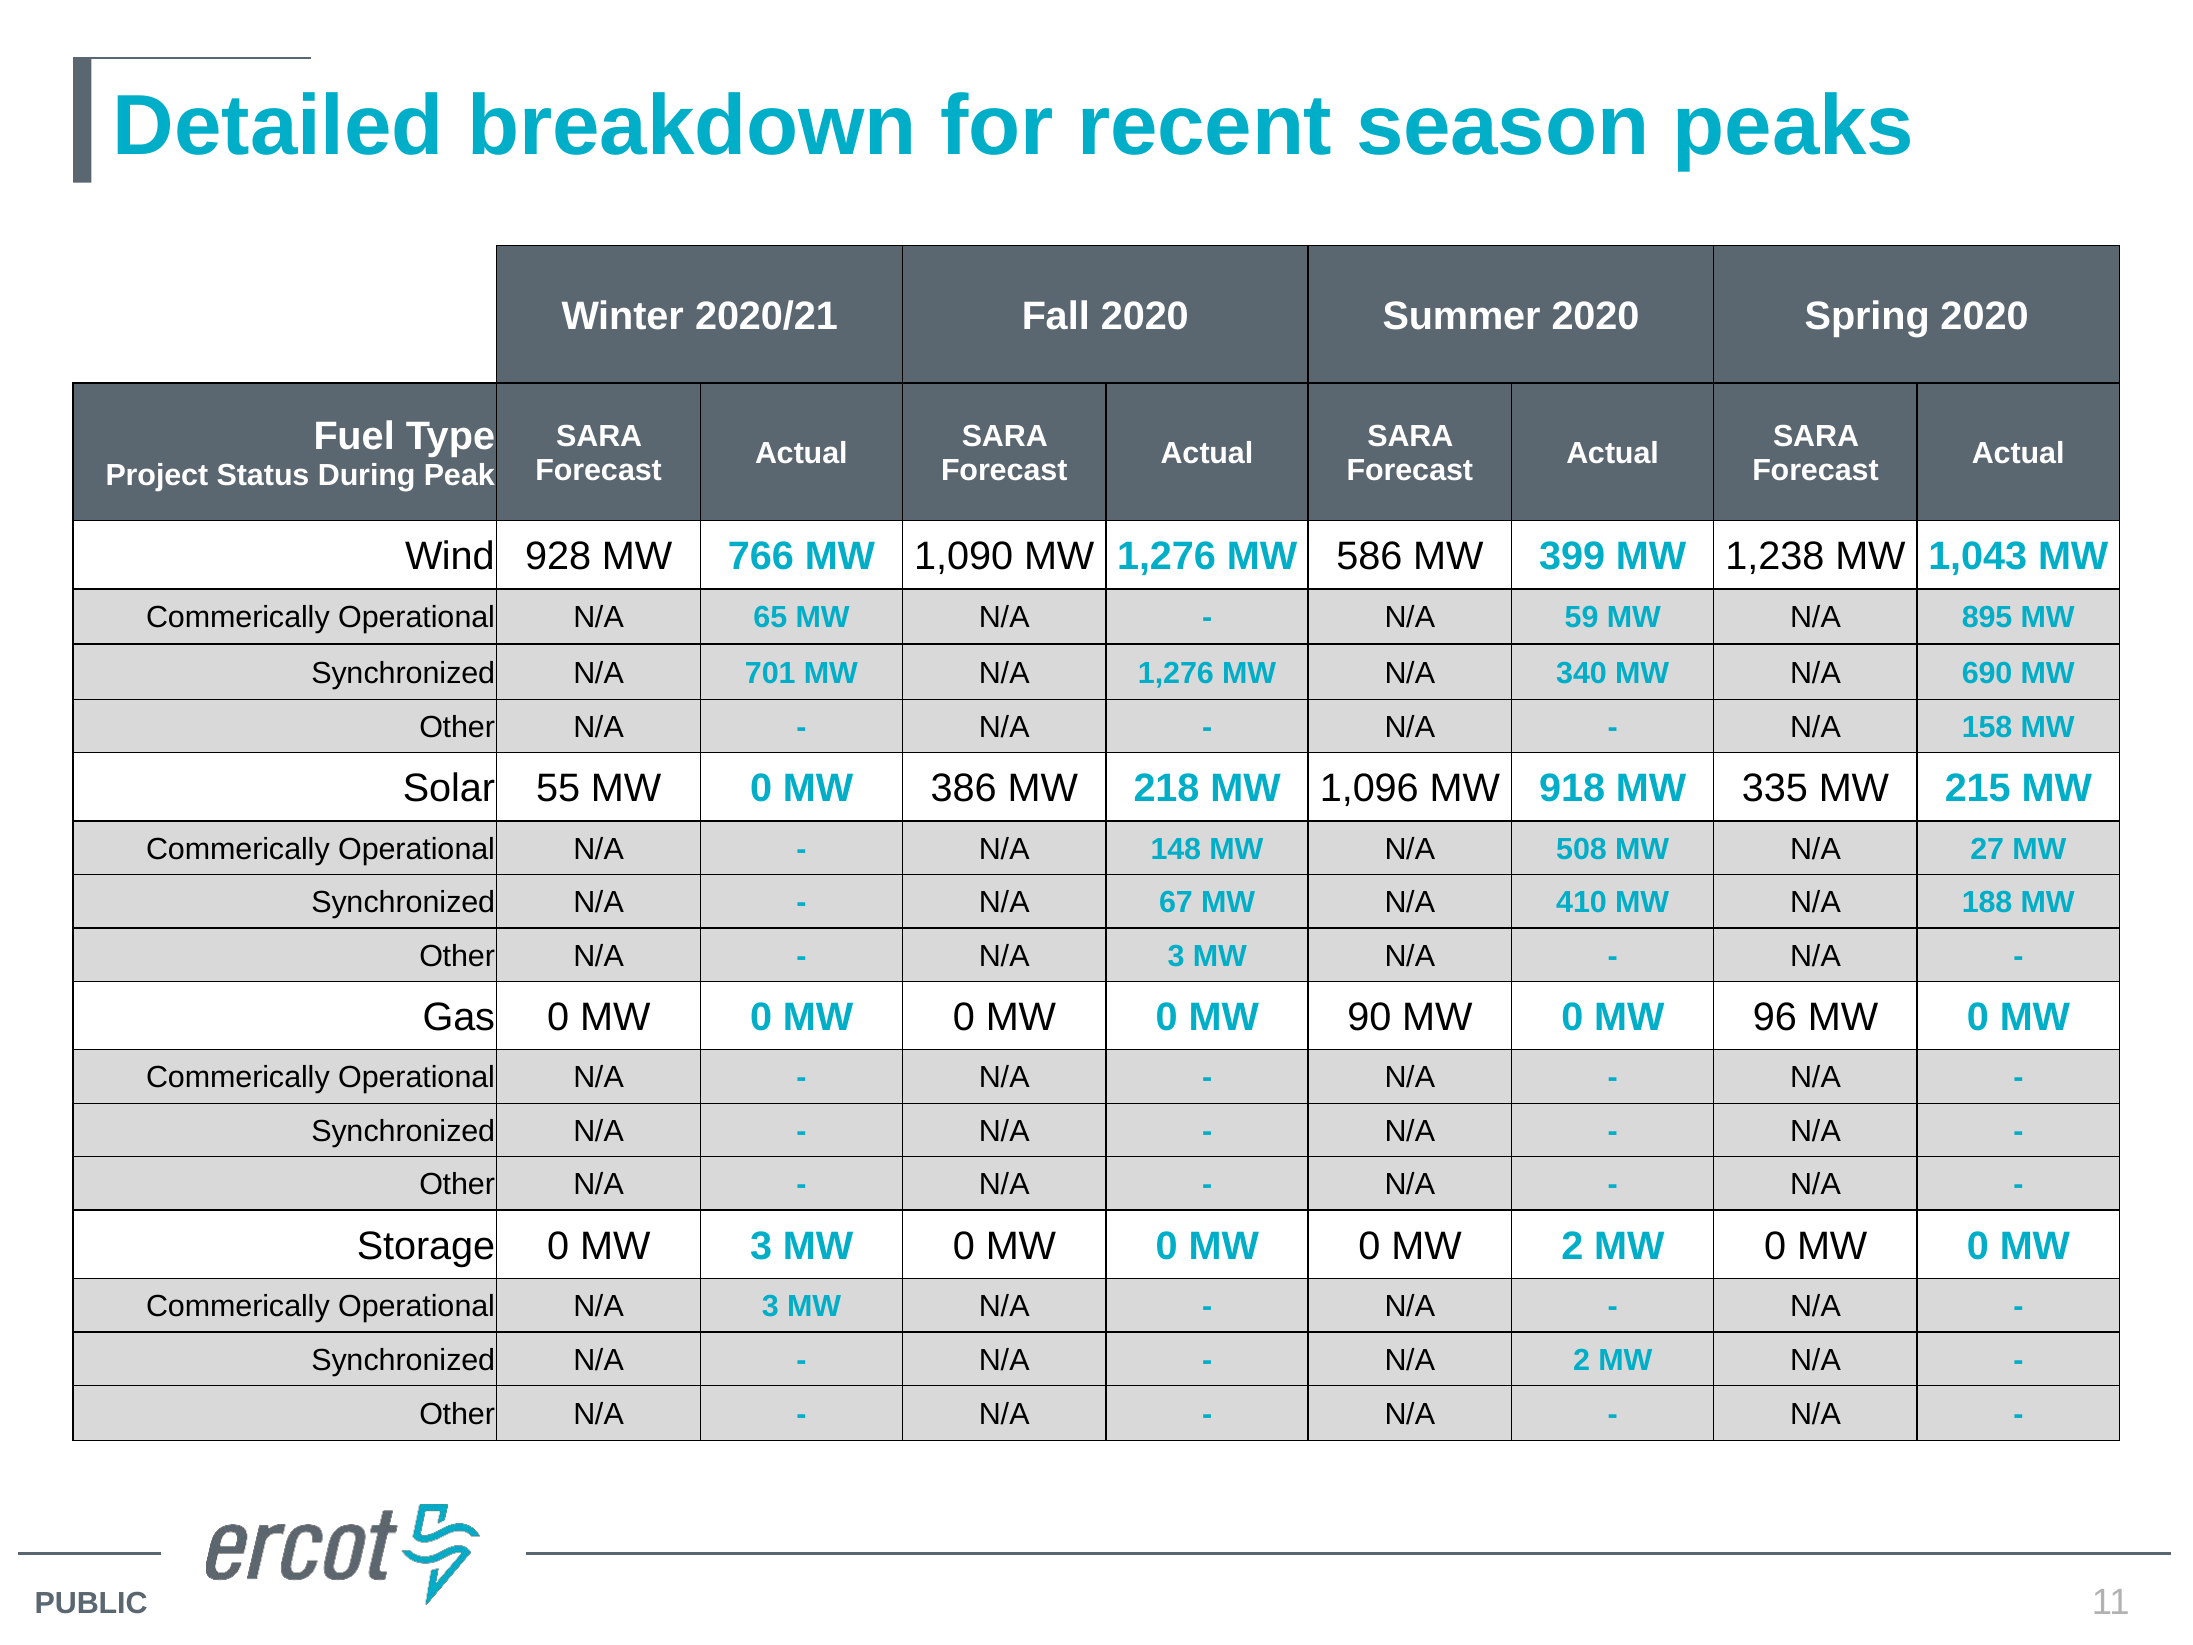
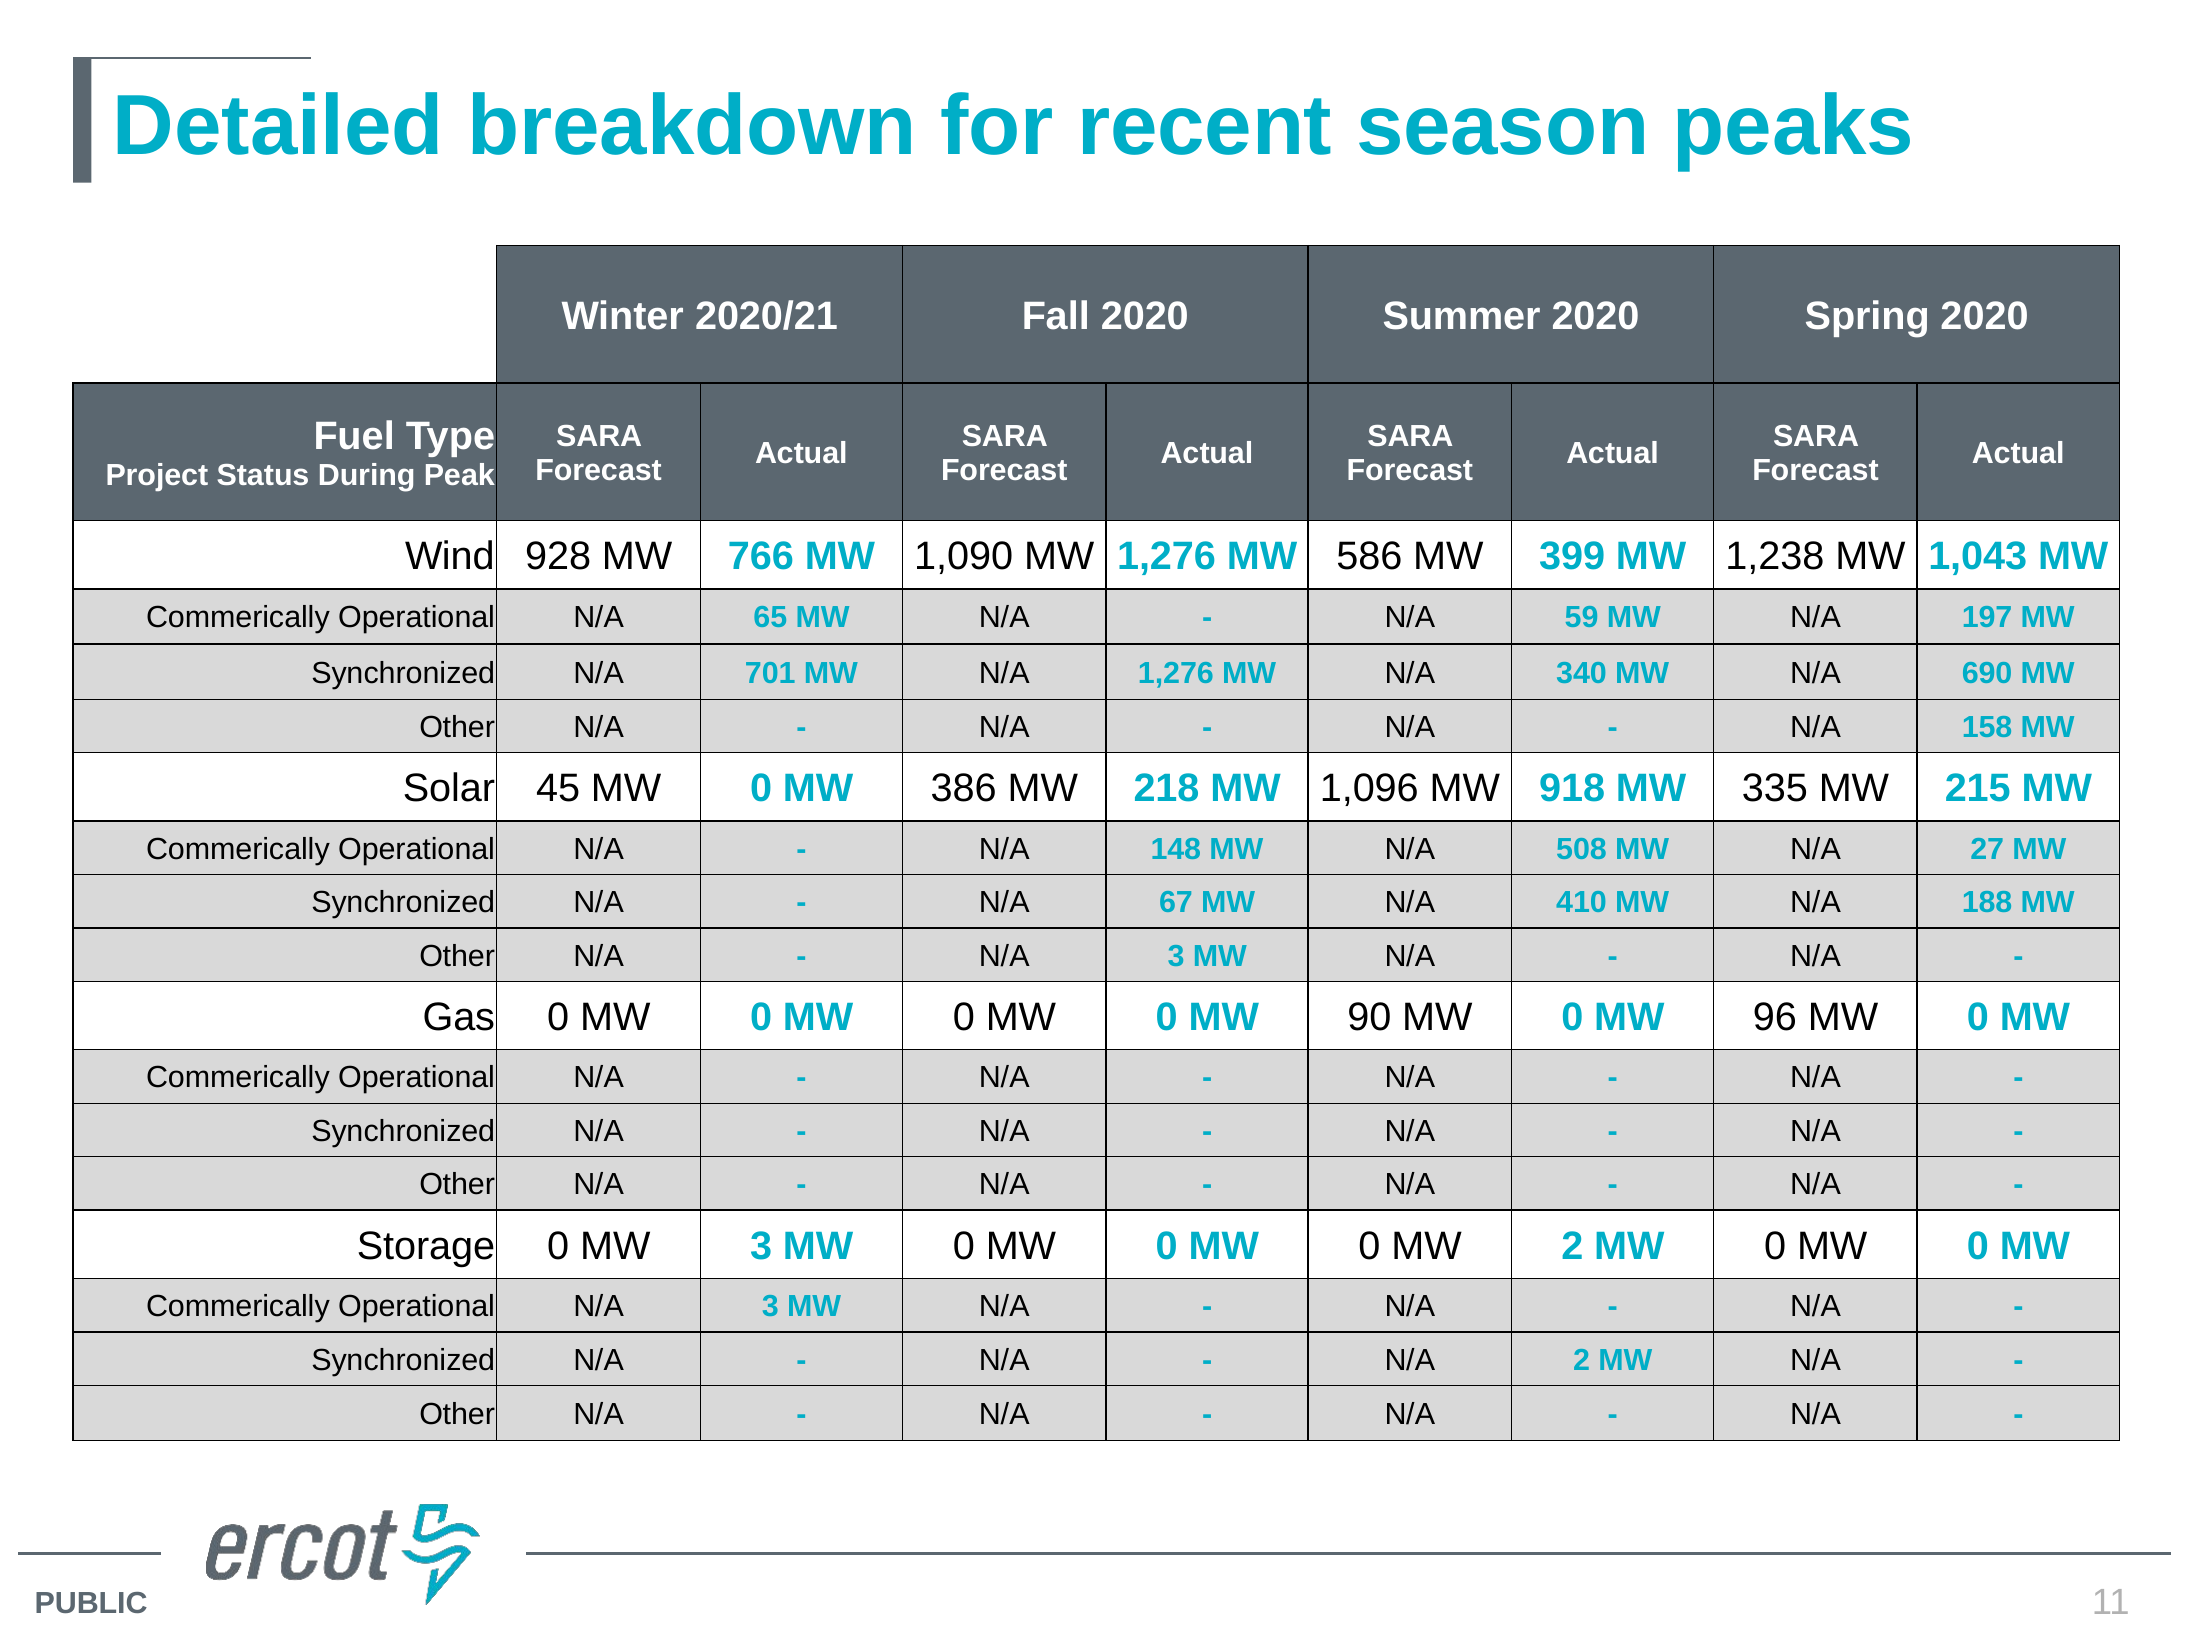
895: 895 -> 197 (1987, 618)
55: 55 -> 45 (558, 788)
